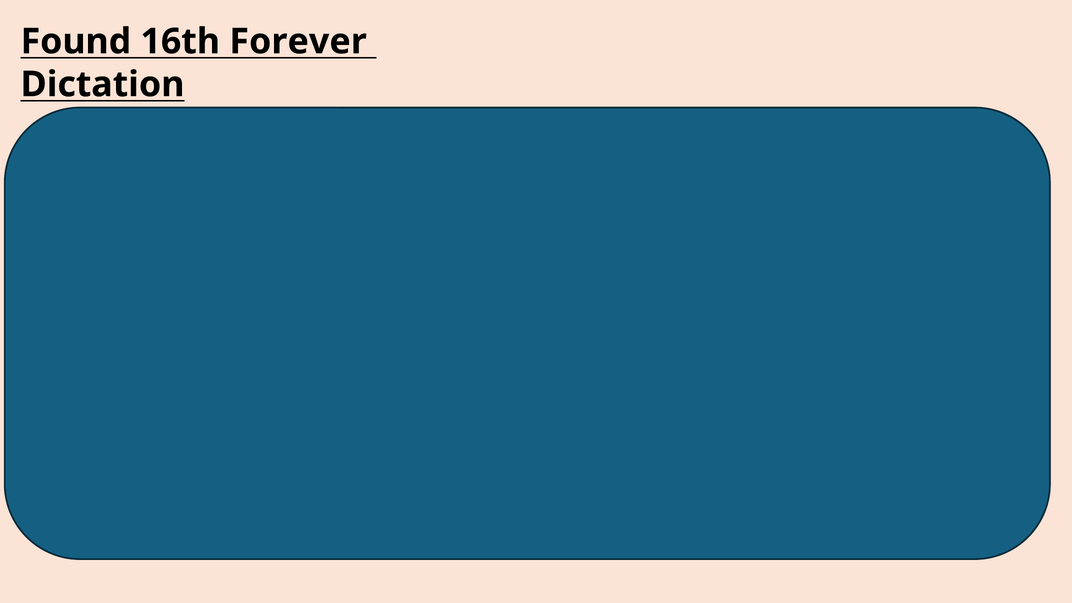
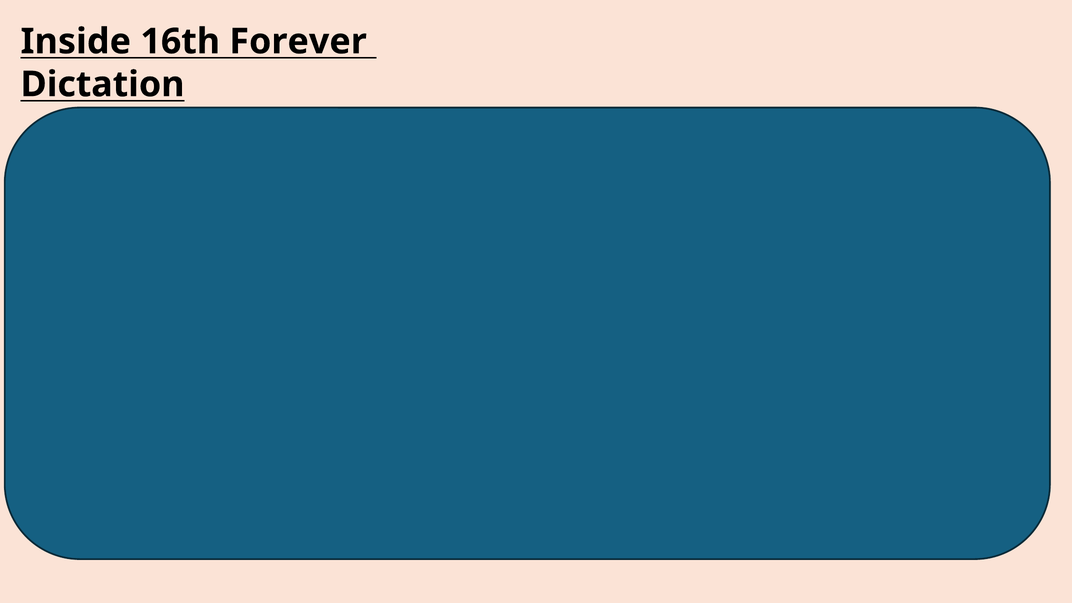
Found: Found -> Inside (76, 42)
